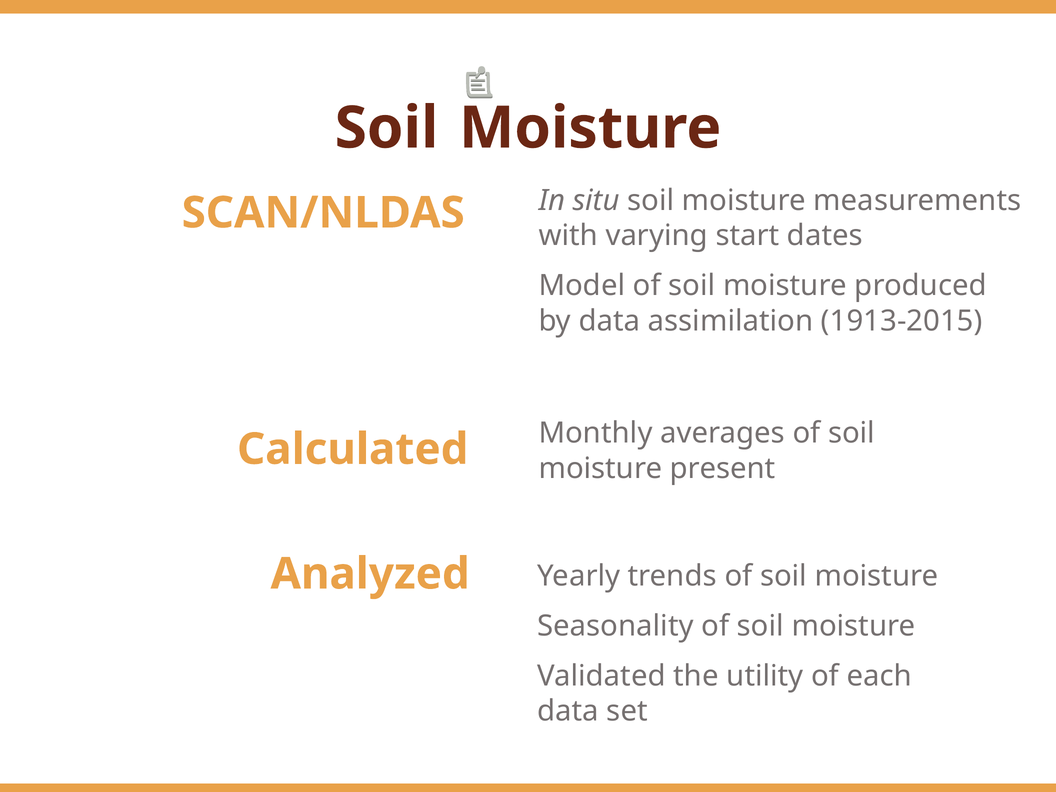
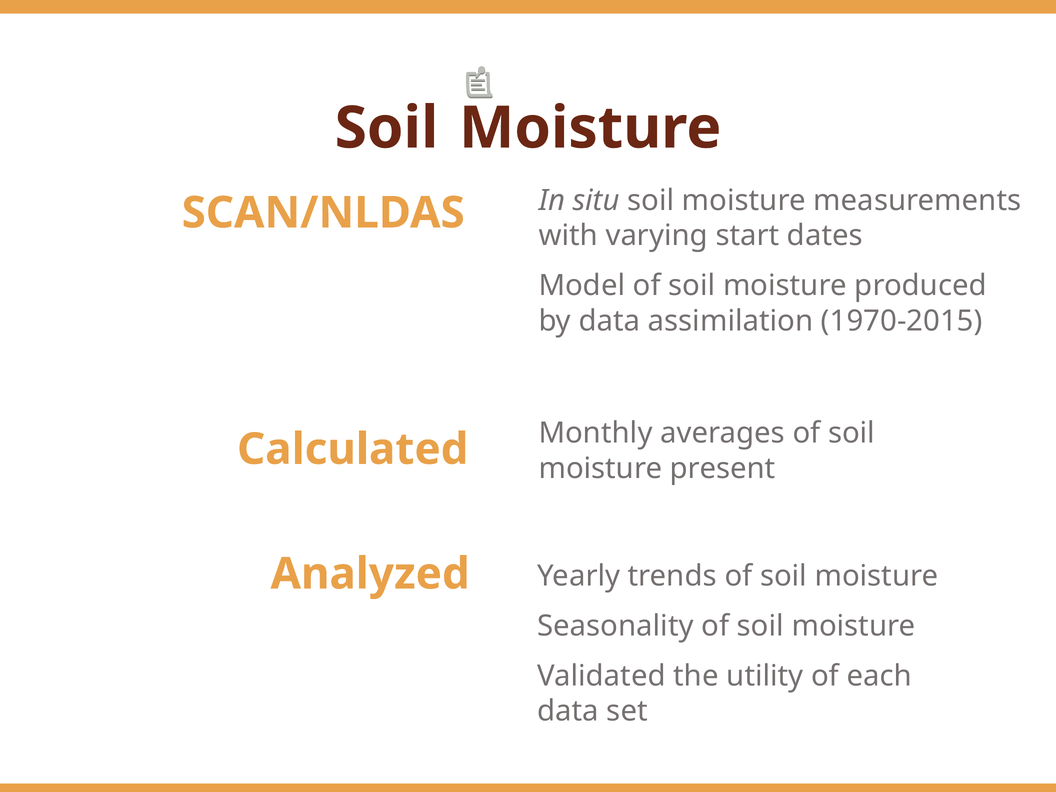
1913-2015: 1913-2015 -> 1970-2015 (902, 321)
